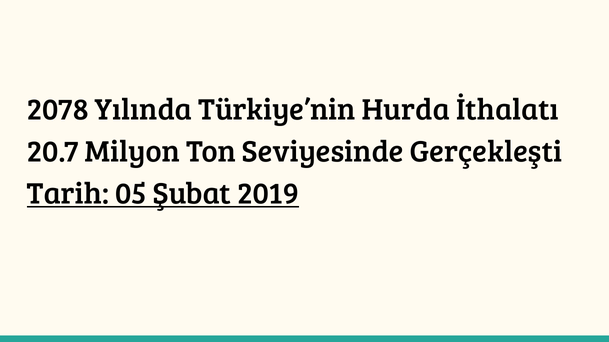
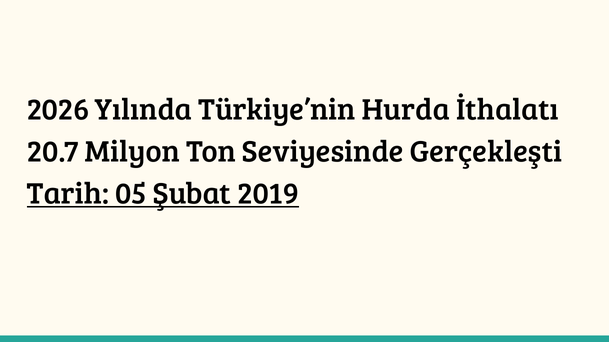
2078: 2078 -> 2026 (58, 110)
